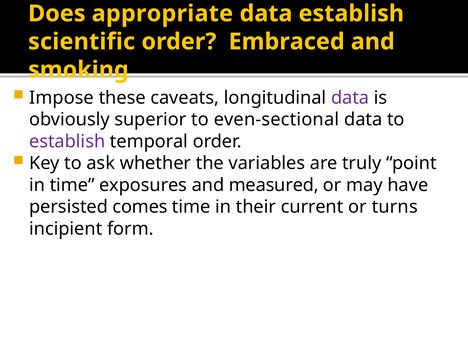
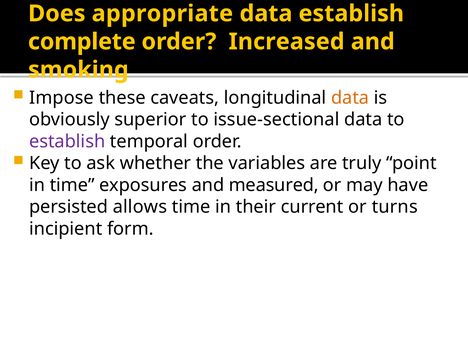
scientific: scientific -> complete (82, 42)
Embraced: Embraced -> Increased (287, 42)
data colour: purple -> orange (350, 98)
even-sectional: even-sectional -> issue-sectional (276, 120)
comes: comes -> allows (140, 207)
